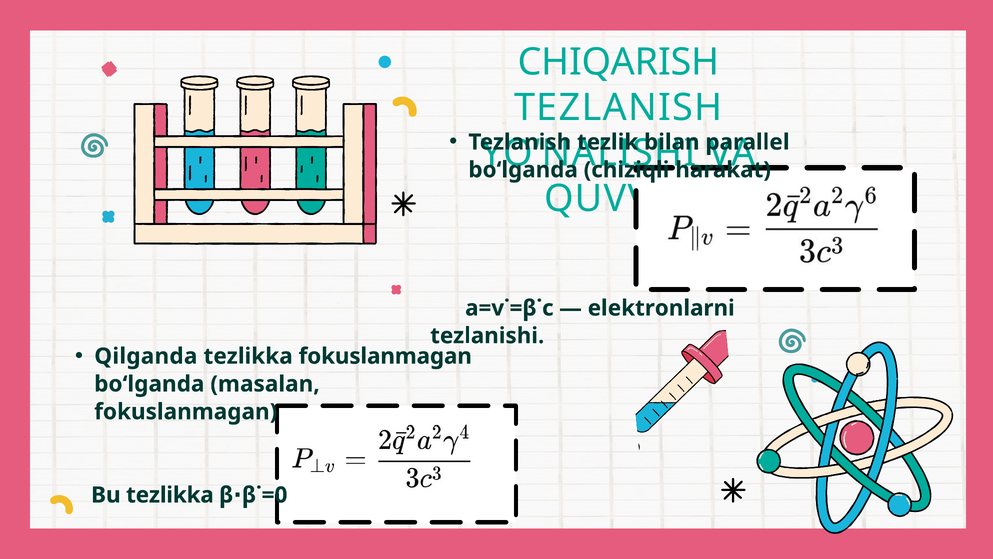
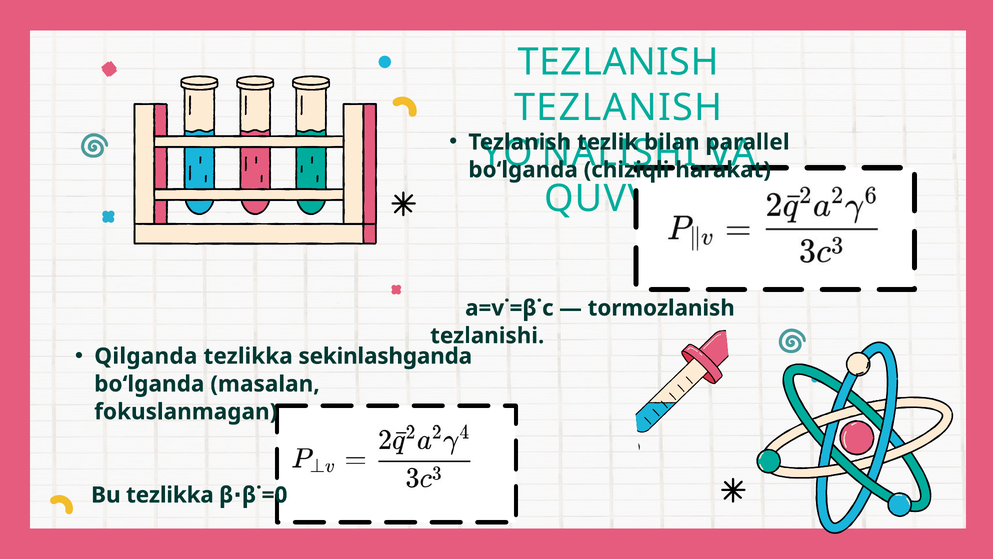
CHIQARISH: CHIQARISH -> TEZLANISH (618, 62)
elektronlarni: elektronlarni -> tormozlanish (661, 308)
tezlikka fokuslanmagan: fokuslanmagan -> sekinlashganda (385, 356)
